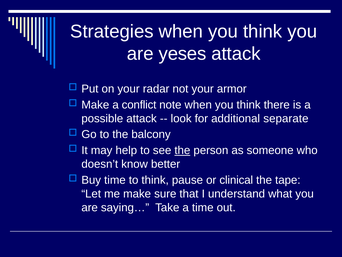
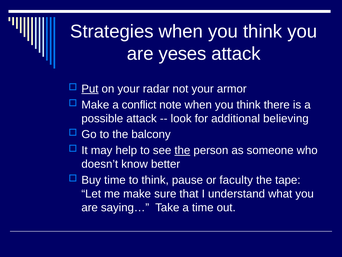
Put underline: none -> present (90, 89)
separate: separate -> believing (286, 118)
clinical: clinical -> faculty (236, 180)
